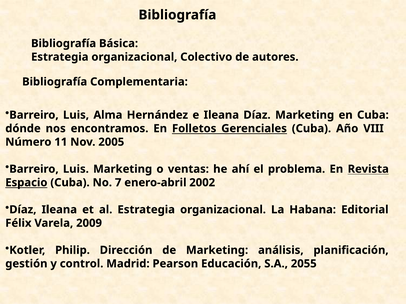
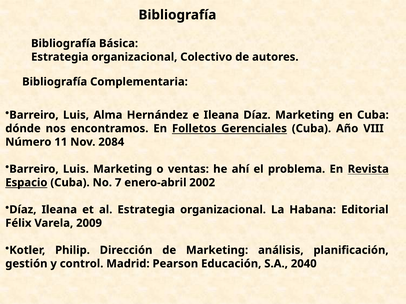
2005: 2005 -> 2084 (111, 142)
2055: 2055 -> 2040 (304, 264)
